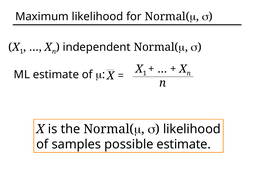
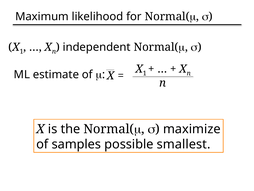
likelihood: likelihood -> maximize (192, 129)
possible estimate: estimate -> smallest (184, 144)
